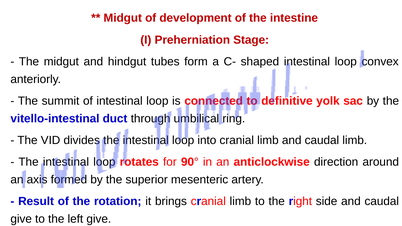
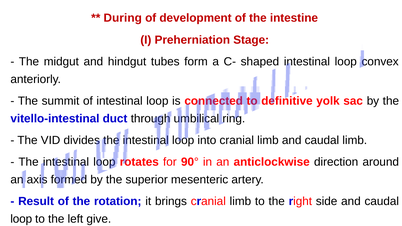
Midgut: Midgut -> During (123, 18)
give: give -> loop (21, 219)
